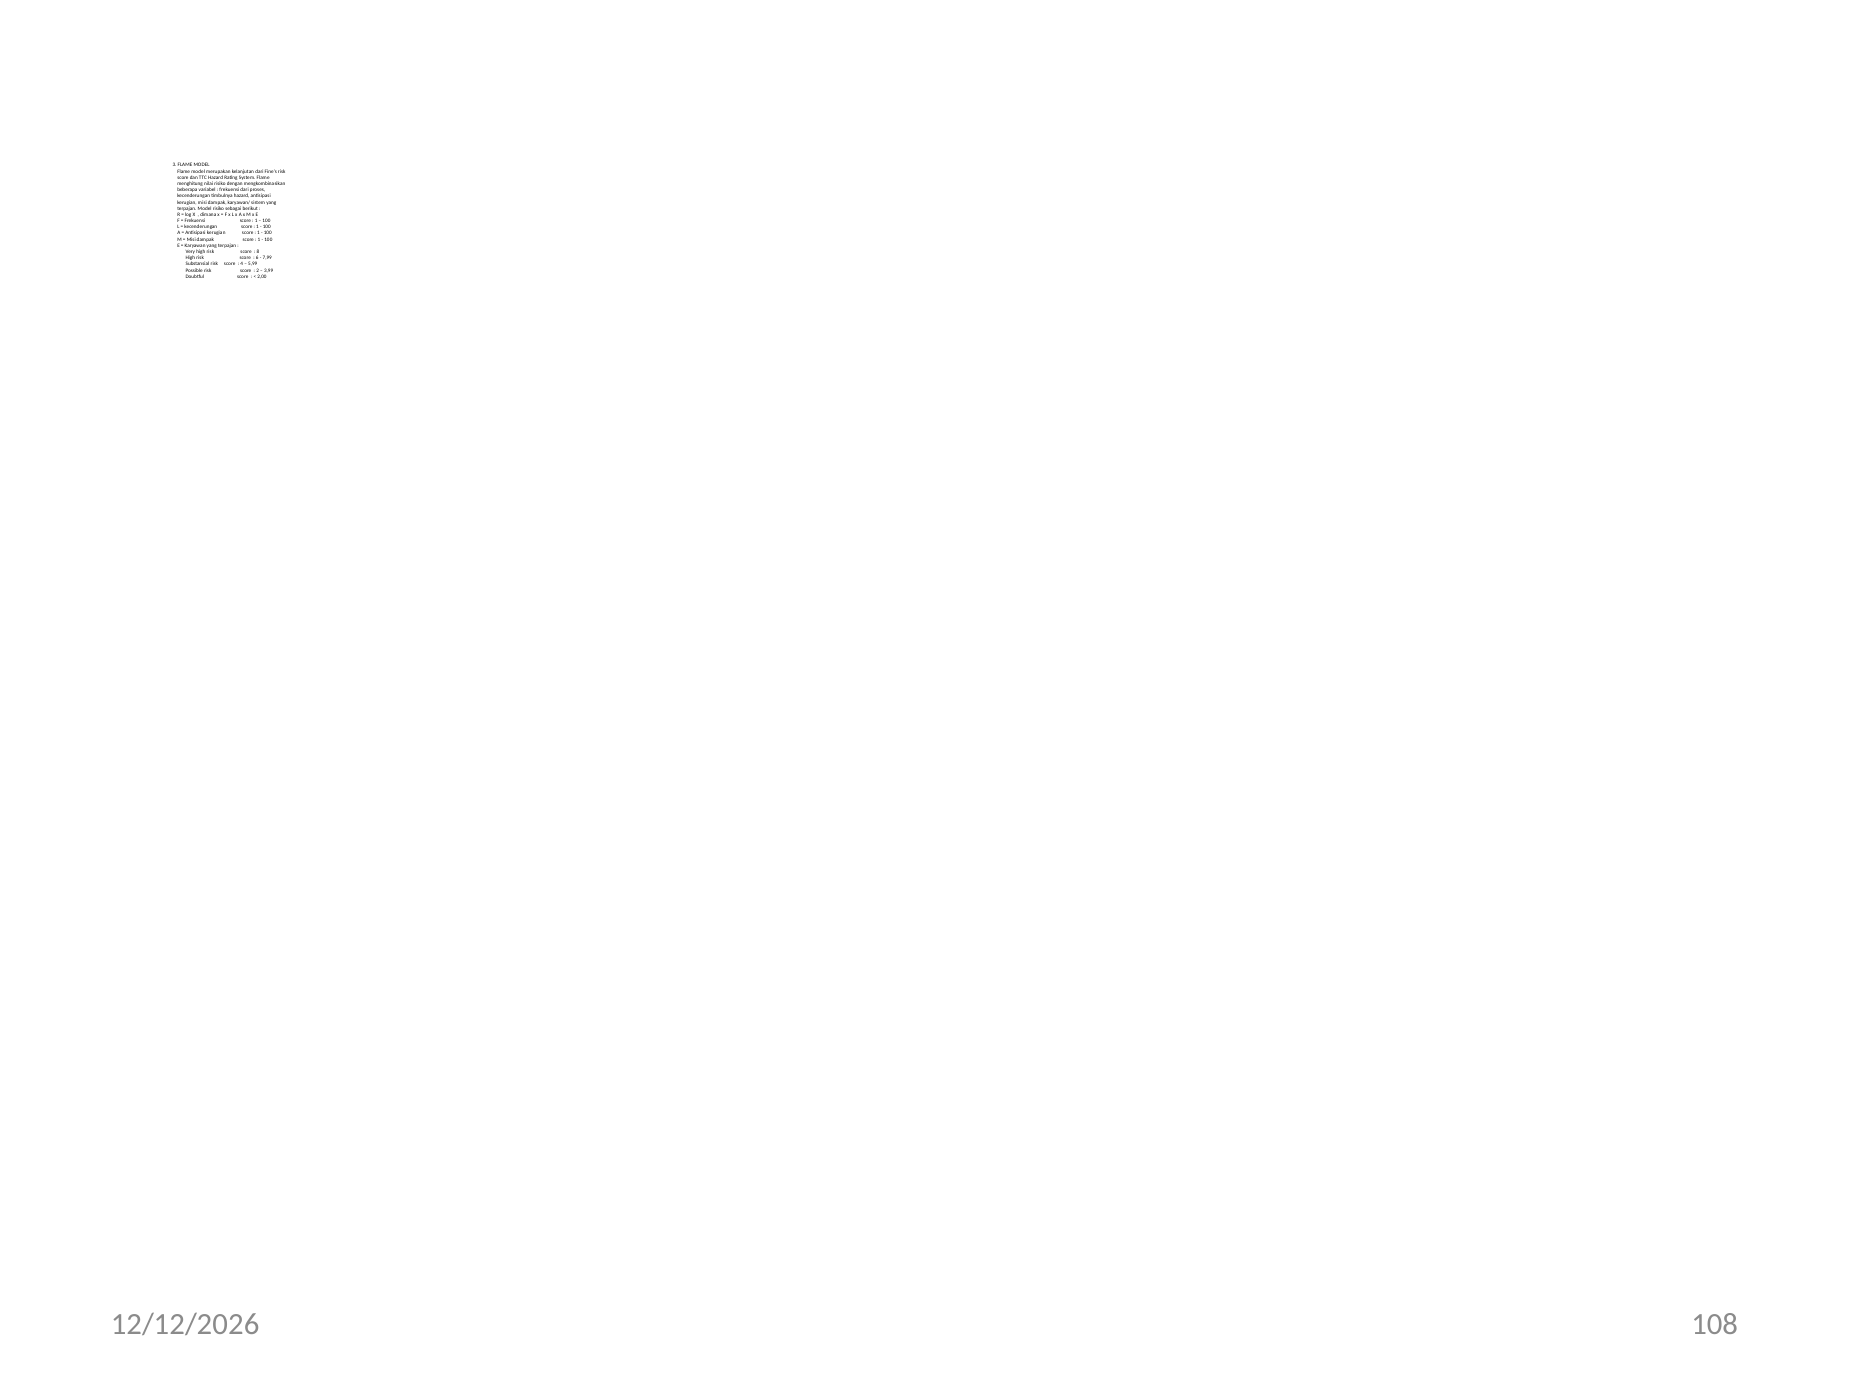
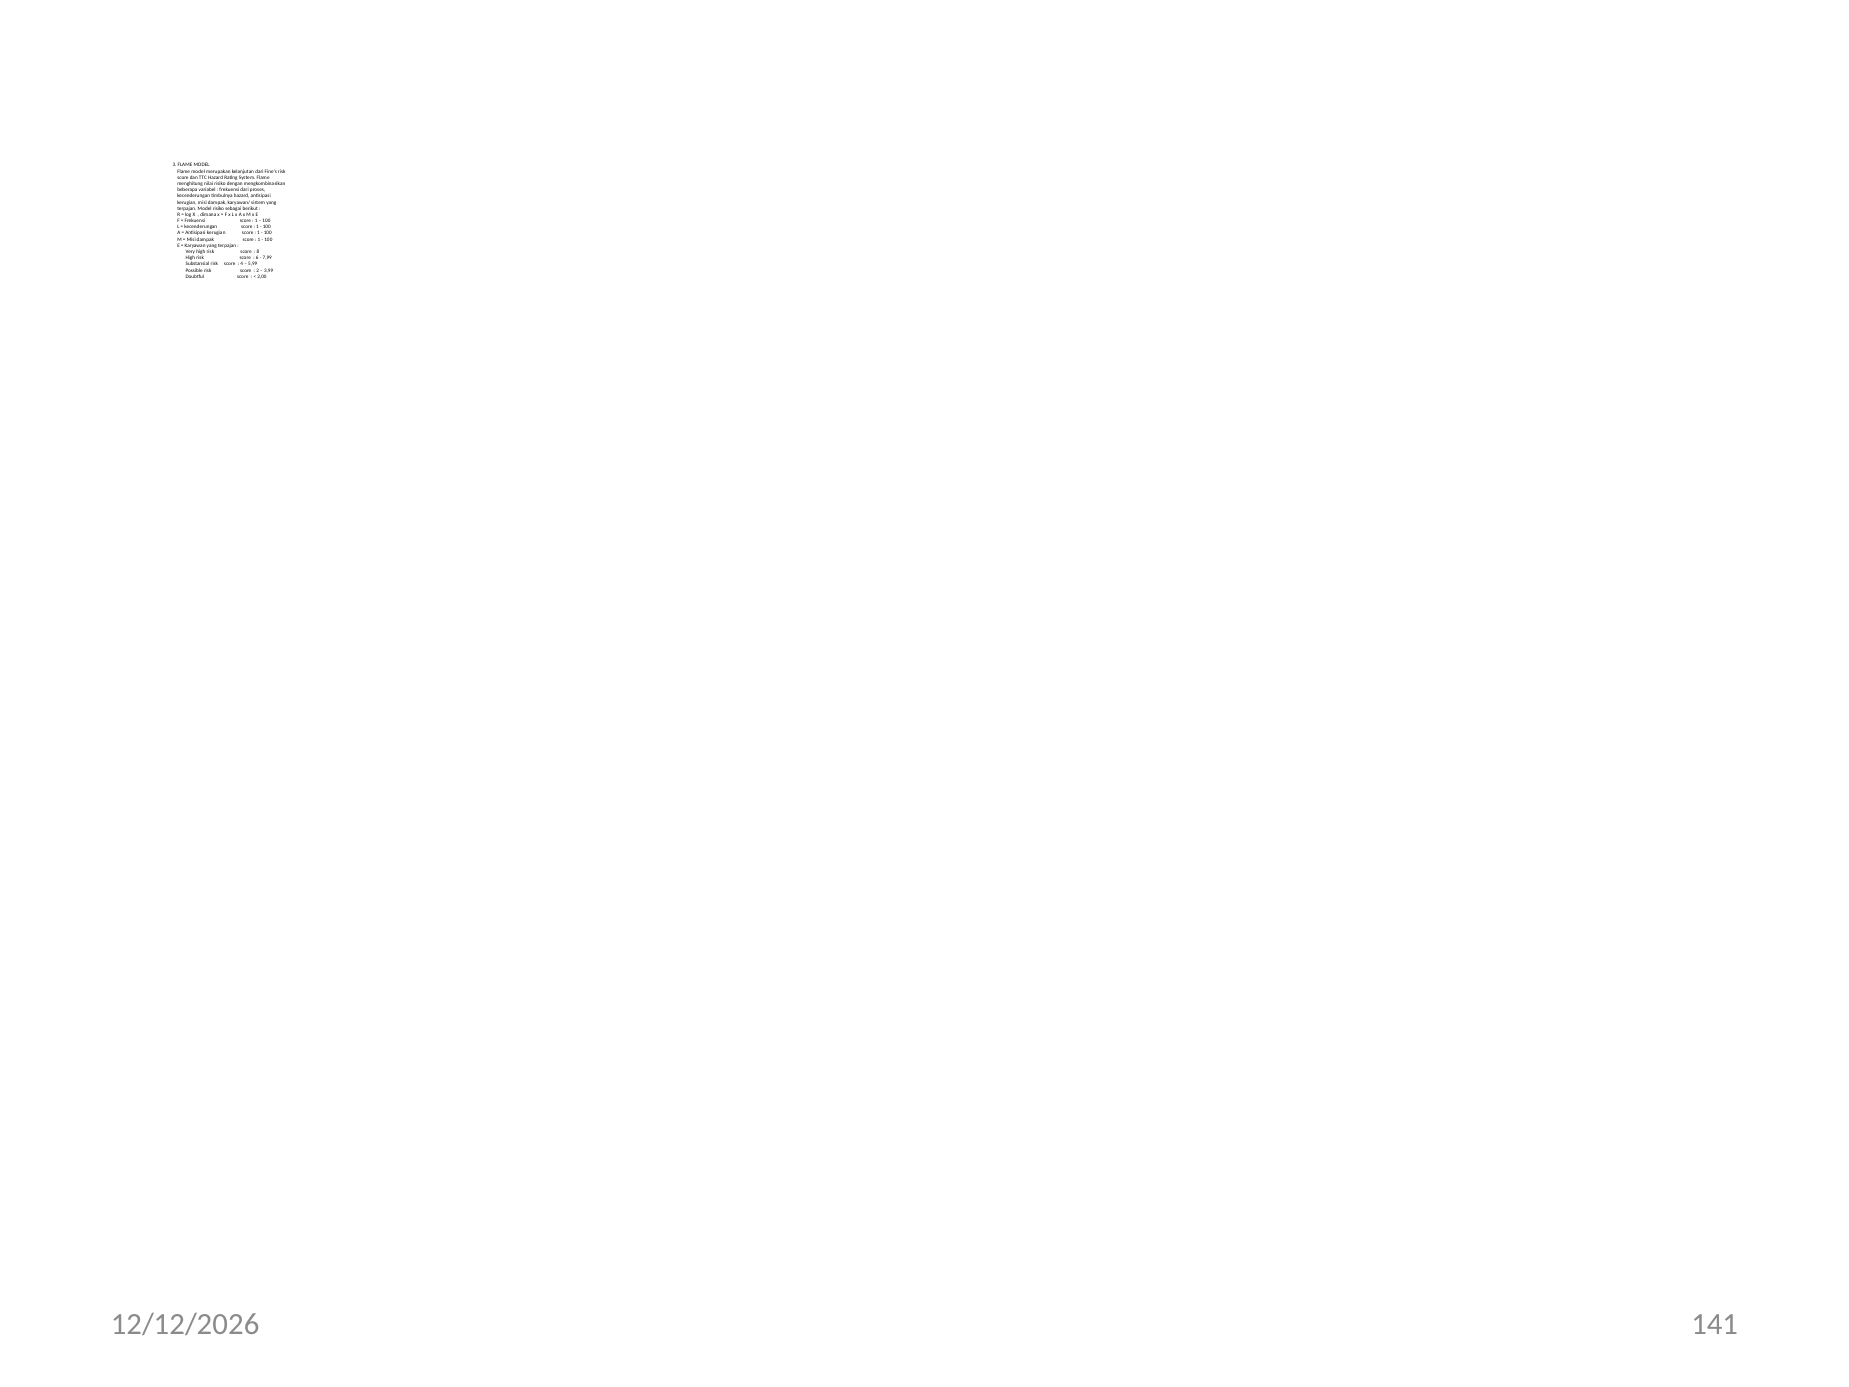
108: 108 -> 141 (1715, 1324)
